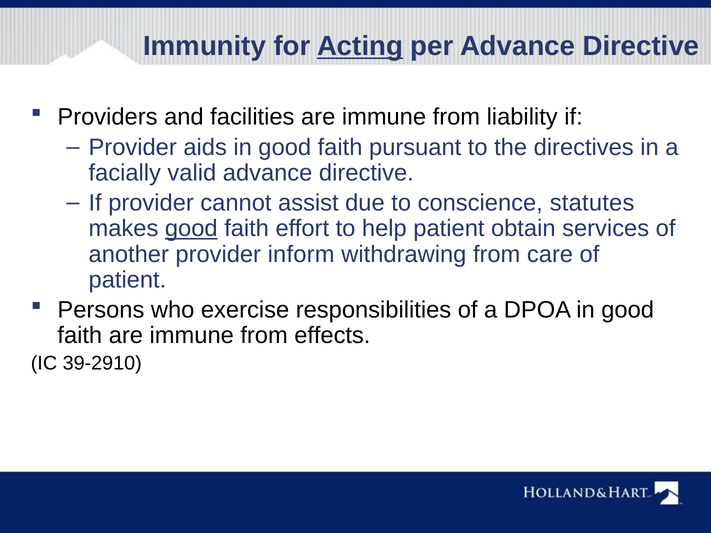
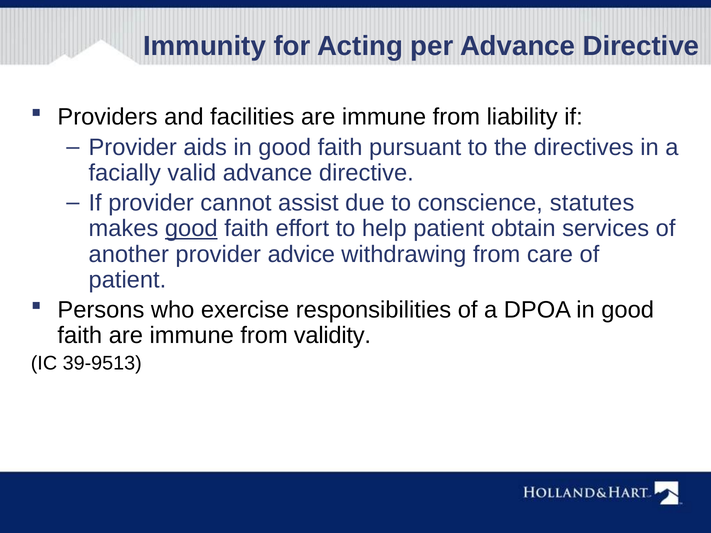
Acting underline: present -> none (360, 46)
inform: inform -> advice (301, 254)
effects: effects -> validity (332, 336)
39-2910: 39-2910 -> 39-9513 (102, 363)
